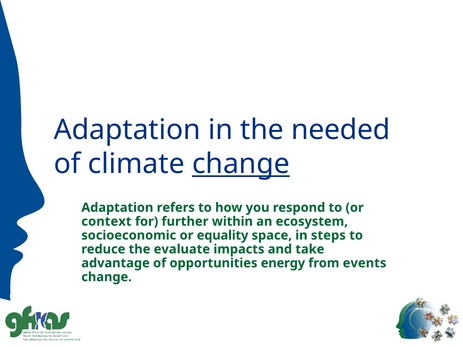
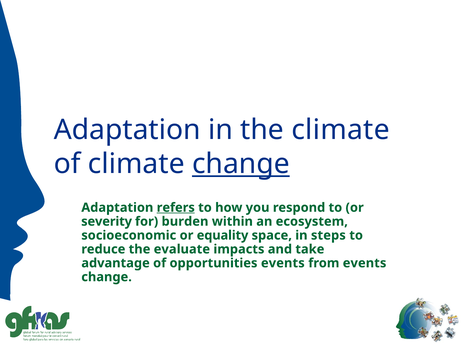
the needed: needed -> climate (341, 130)
refers underline: none -> present (176, 208)
context: context -> severity (107, 222)
further: further -> burden (185, 222)
opportunities energy: energy -> events (283, 263)
